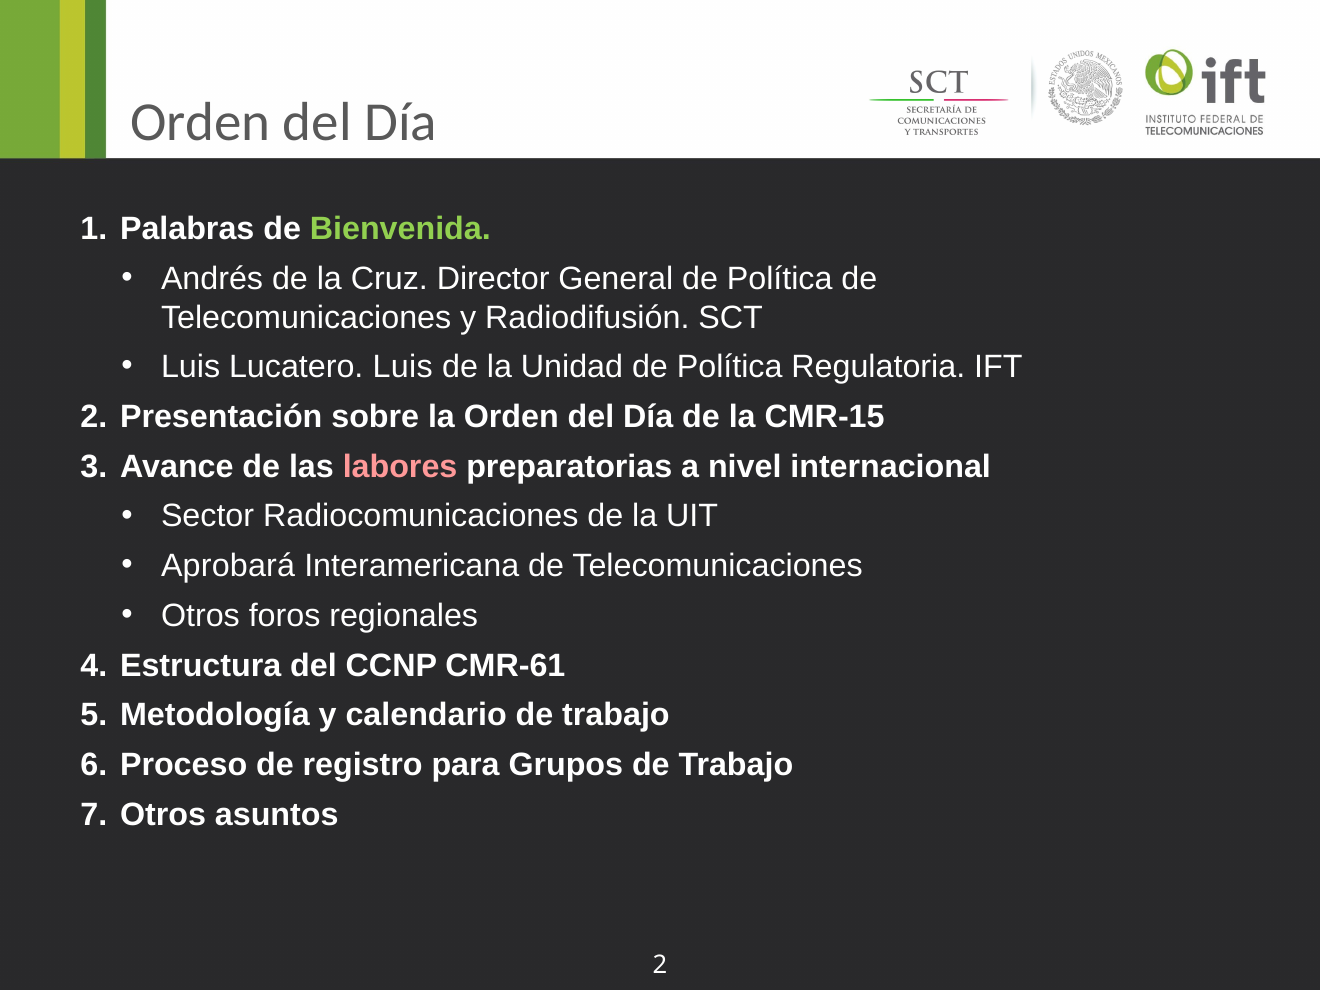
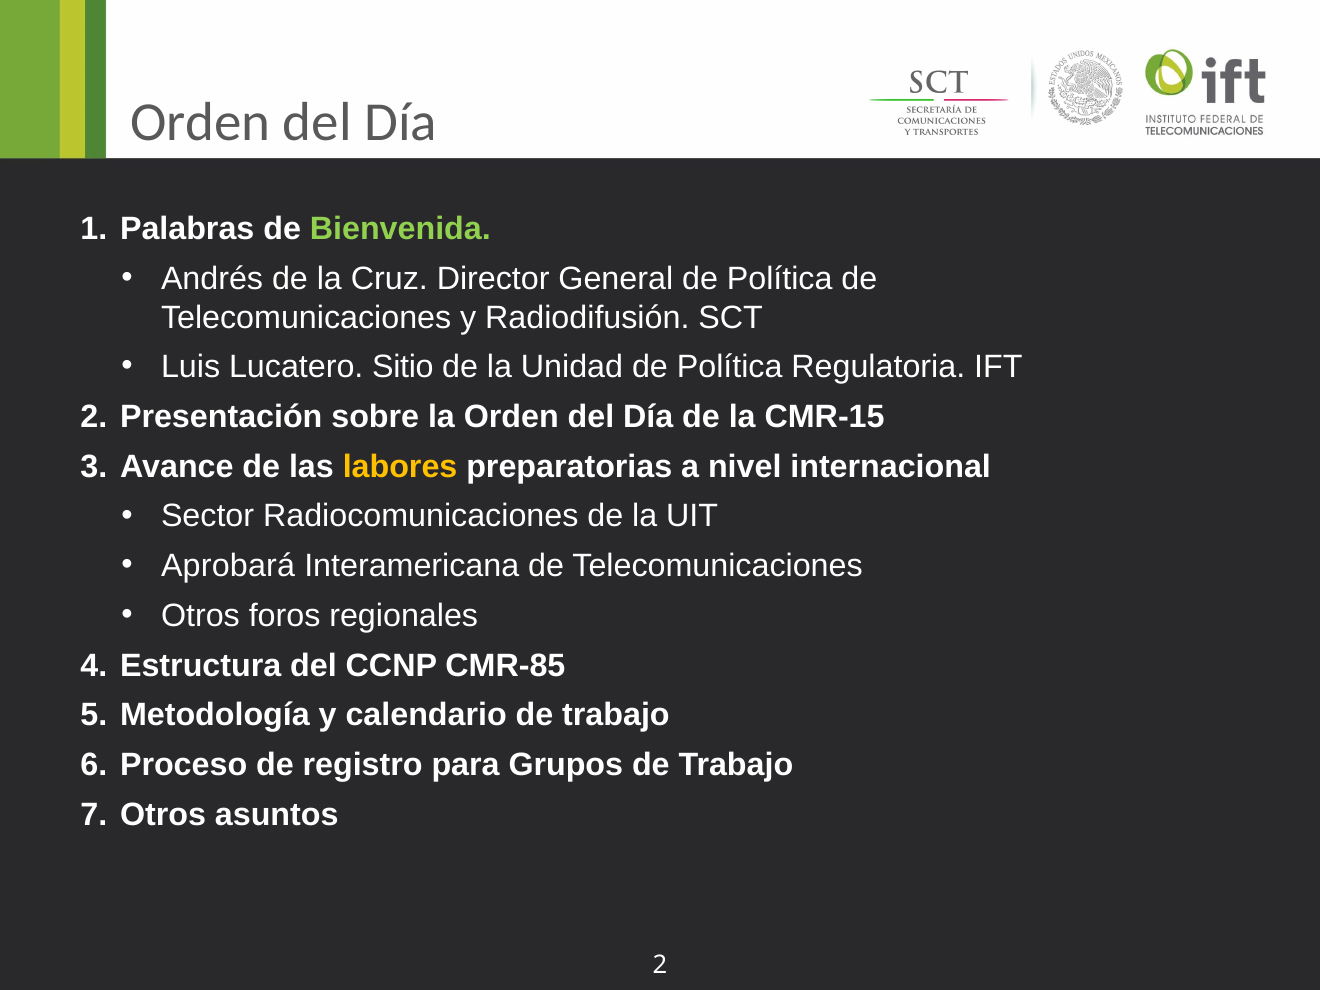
Lucatero Luis: Luis -> Sitio (403, 367)
labores colour: pink -> yellow (400, 467)
CMR-61: CMR-61 -> CMR-85 (505, 665)
